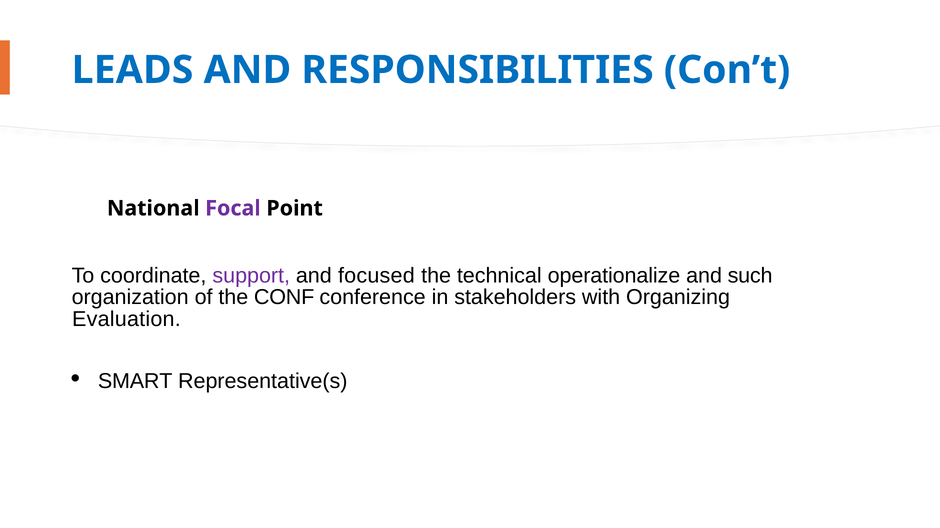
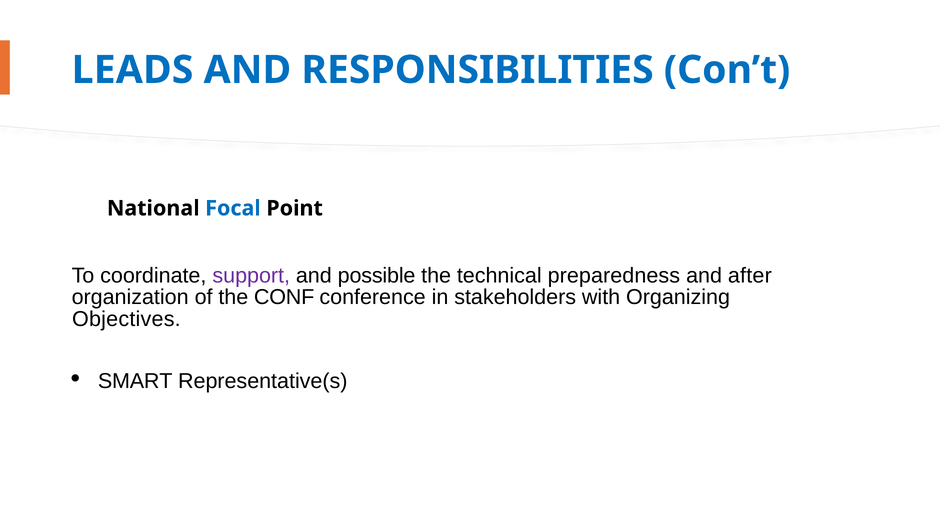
Focal colour: purple -> blue (233, 209)
focused: focused -> possible (377, 276)
operationalize: operationalize -> preparedness (614, 276)
such: such -> after (750, 276)
Evaluation: Evaluation -> Objectives (126, 319)
